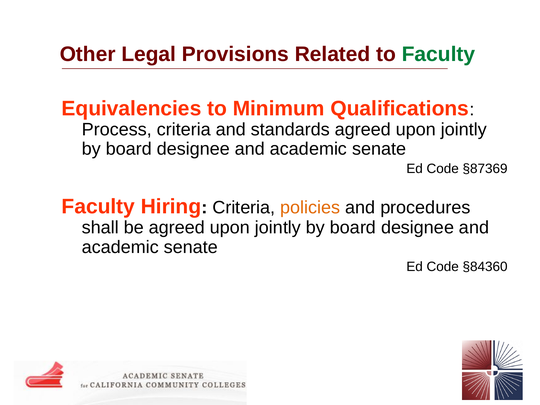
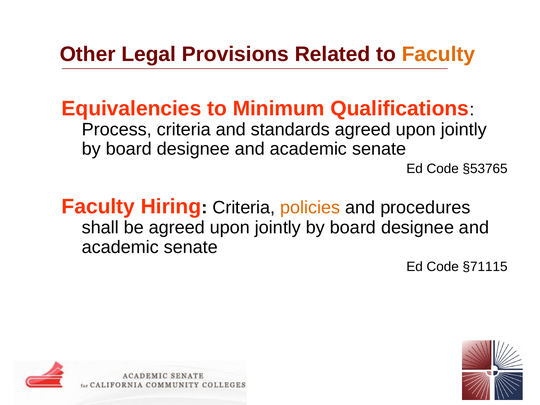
Faculty colour: green -> orange (438, 54)
§87369: §87369 -> §53765 (485, 169)
§84360: §84360 -> §71115 (485, 267)
